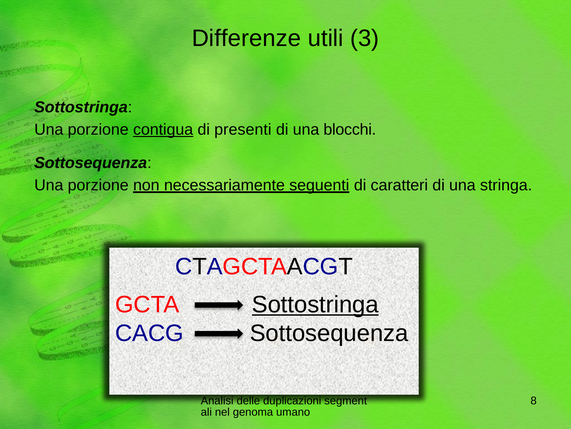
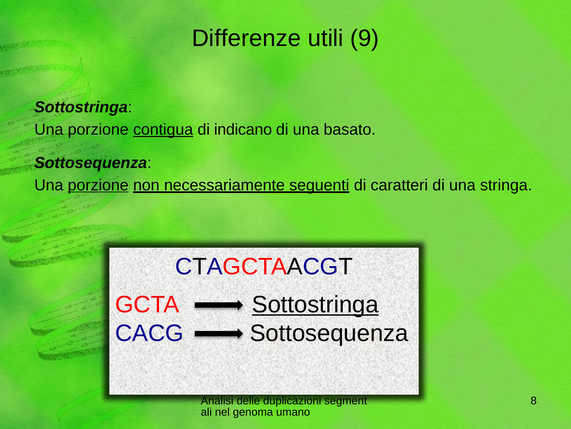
3: 3 -> 9 (365, 38)
presenti: presenti -> indicano (243, 129)
blocchi: blocchi -> basato (350, 129)
porzione underline: none -> present (98, 185)
